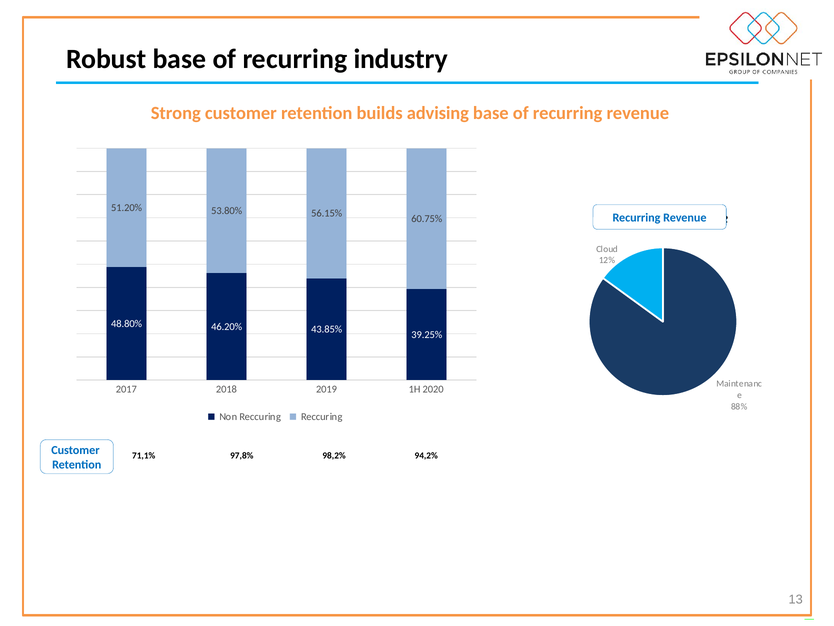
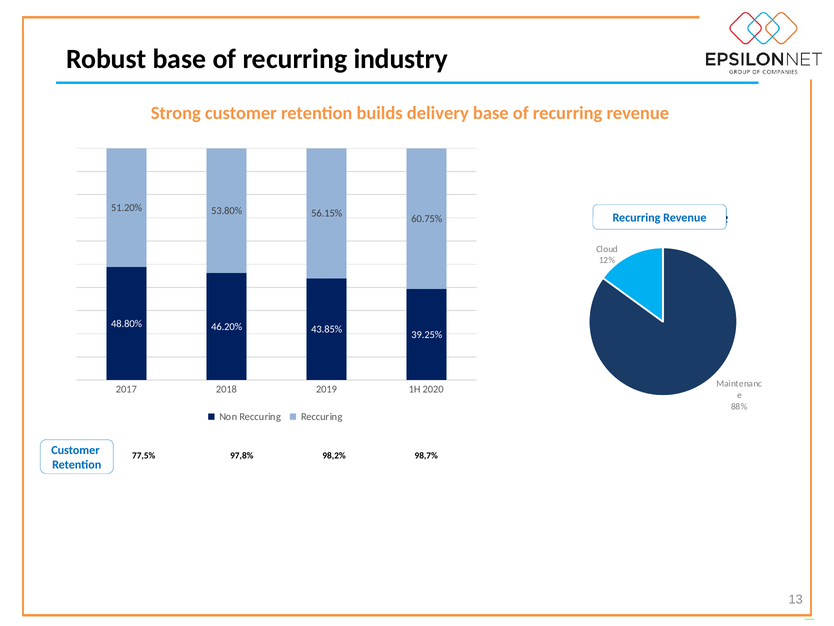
advising: advising -> delivery (438, 113)
71,1%: 71,1% -> 77,5% (144, 456)
94,2%: 94,2% -> 98,7% (426, 456)
